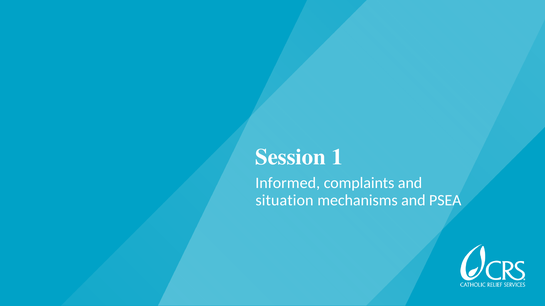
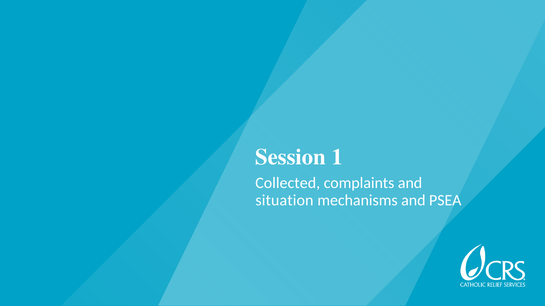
Informed: Informed -> Collected (288, 183)
